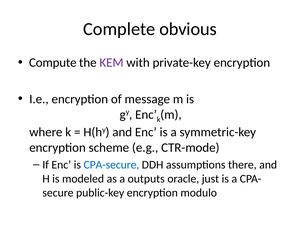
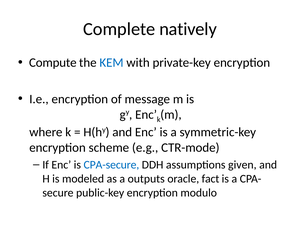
obvious: obvious -> natively (188, 29)
KEM colour: purple -> blue (112, 63)
there: there -> given (242, 165)
just: just -> fact (210, 179)
